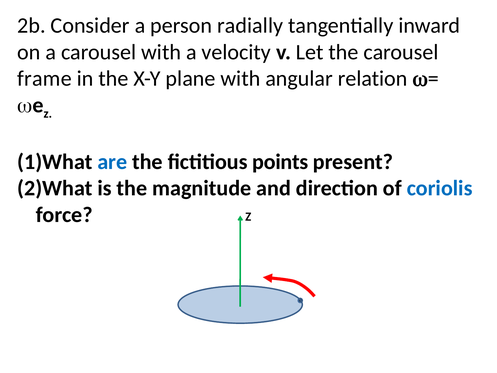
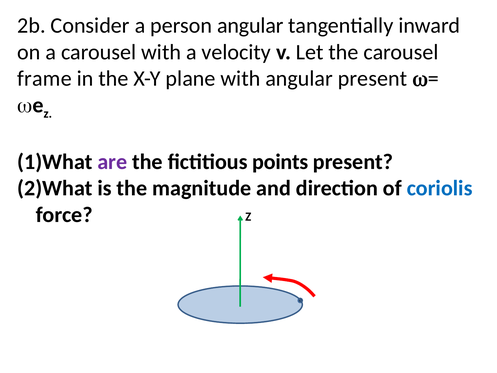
person radially: radially -> angular (250, 26)
angular relation: relation -> present (373, 79)
are colour: blue -> purple (112, 162)
